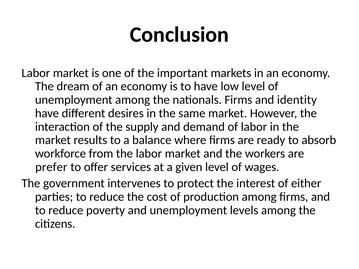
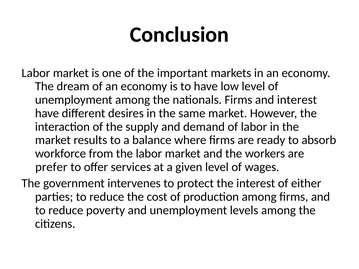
and identity: identity -> interest (297, 100)
